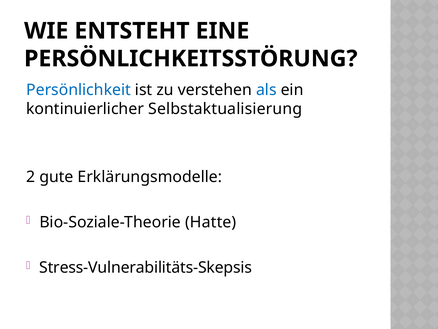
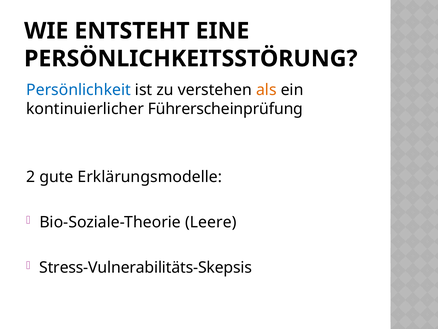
als colour: blue -> orange (266, 90)
Selbstaktualisierung: Selbstaktualisierung -> Führerscheinprüfung (225, 109)
Hatte: Hatte -> Leere (211, 222)
